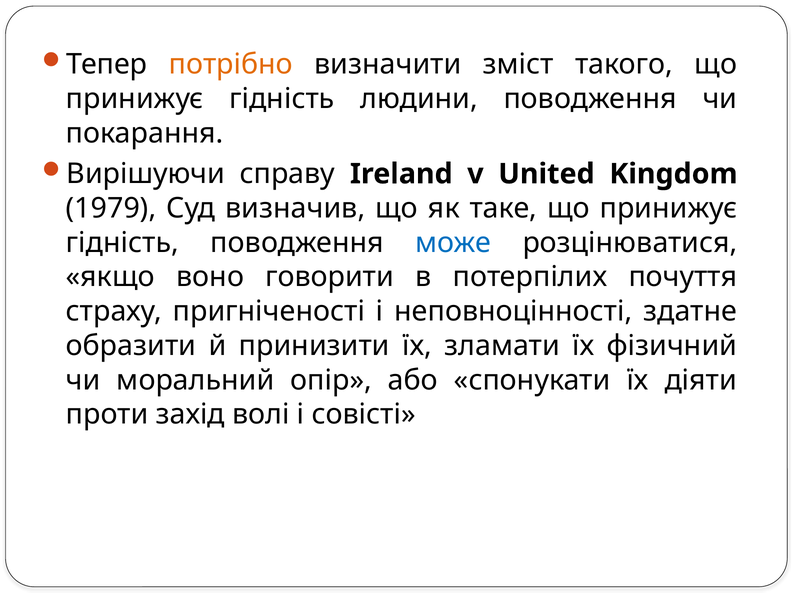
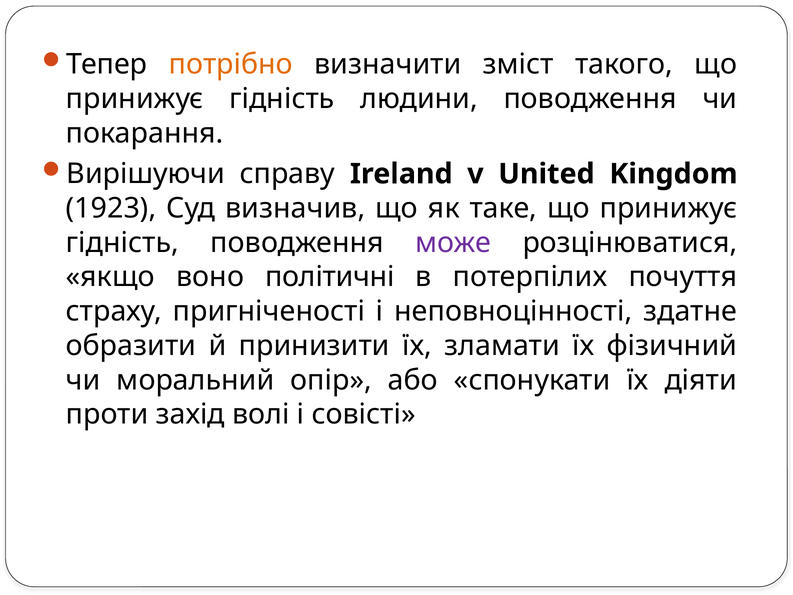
1979: 1979 -> 1923 (111, 208)
може colour: blue -> purple (453, 243)
говорити: говорити -> політичні (330, 277)
